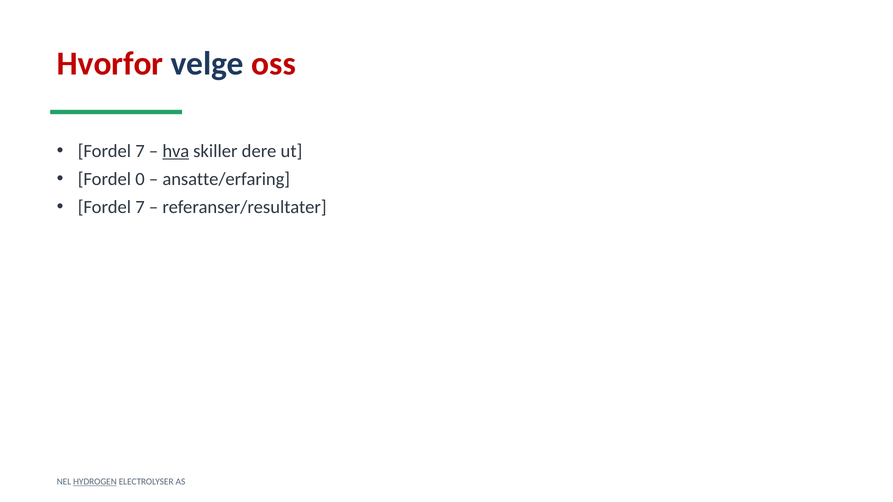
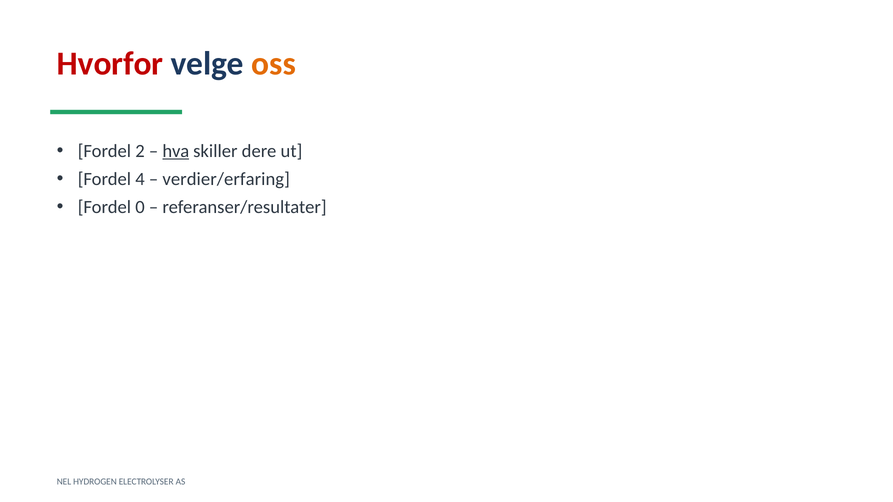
oss colour: red -> orange (274, 64)
7: 7 -> 2 (140, 151)
0: 0 -> 4 (140, 179)
ansatte/erfaring: ansatte/erfaring -> verdier/erfaring (226, 179)
7: 7 -> 0 (140, 207)
HYDROGEN underline: present -> none (95, 482)
